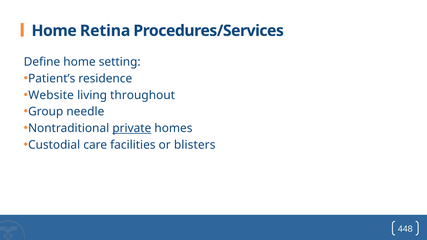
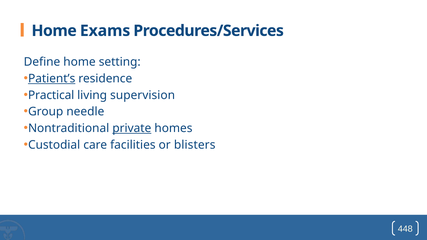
Retina: Retina -> Exams (105, 31)
Patient’s underline: none -> present (52, 79)
Website: Website -> Practical (51, 95)
throughout: throughout -> supervision (143, 95)
